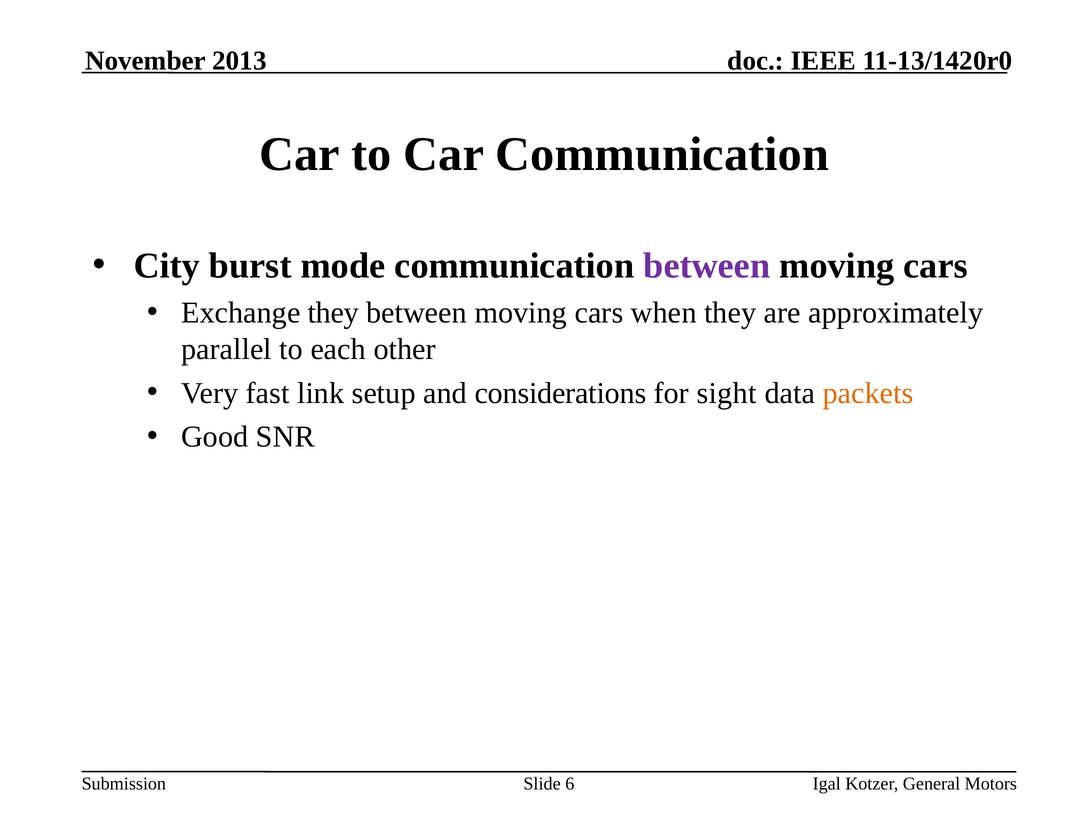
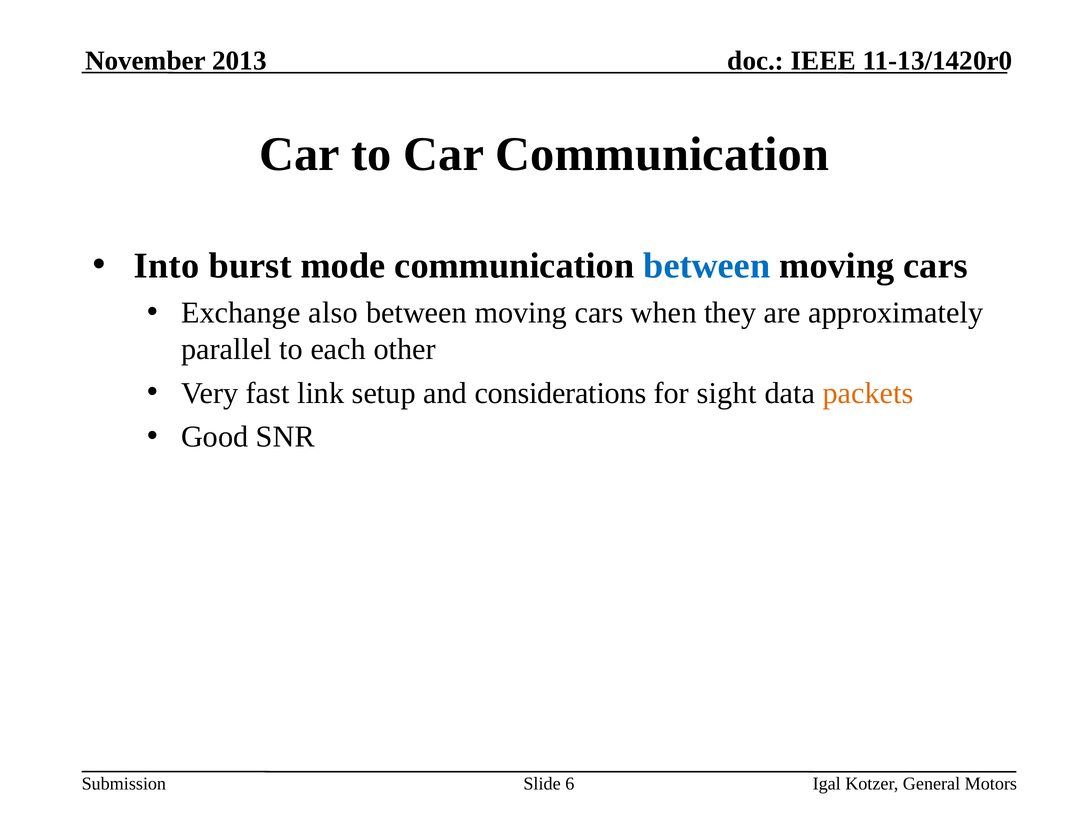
City: City -> Into (167, 266)
between colour: purple -> blue (707, 266)
Exchange they: they -> also (333, 313)
